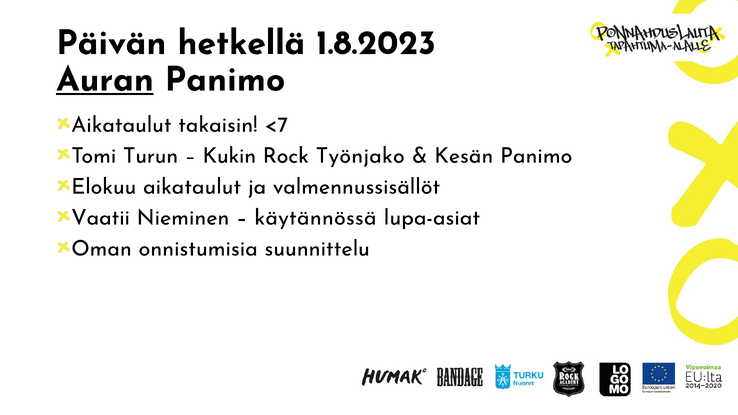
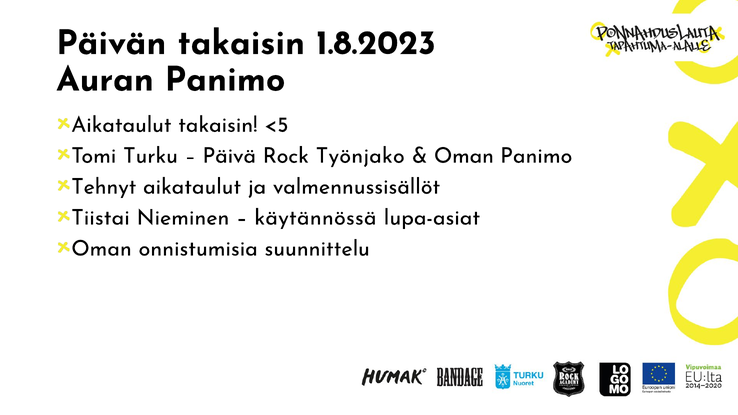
Päivän hetkellä: hetkellä -> takaisin (241, 43)
Auran underline: present -> none (105, 79)
<7: <7 -> <5 (276, 125)
Turun: Turun -> Turku (150, 156)
Kukin: Kukin -> Päivä (229, 156)
Kesän: Kesän -> Oman (464, 156)
Elokuu: Elokuu -> Tehnyt (104, 187)
Vaatii: Vaatii -> Tiistai (100, 218)
